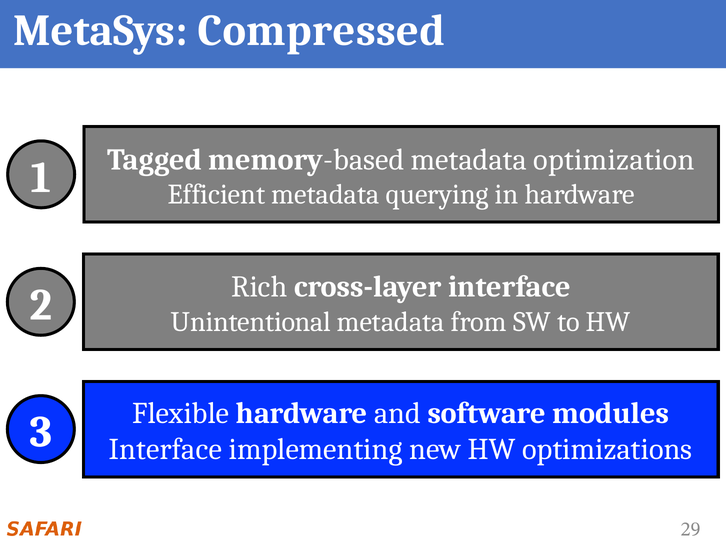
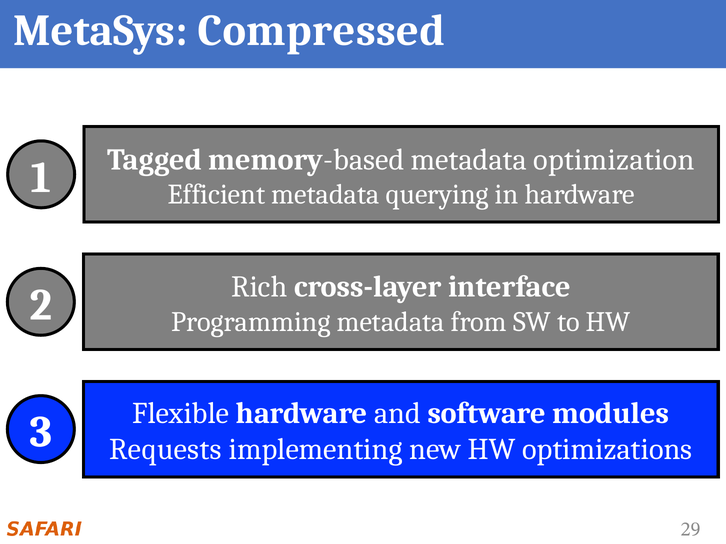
Unintentional: Unintentional -> Programming (251, 322)
Interface: Interface -> Requests (165, 450)
